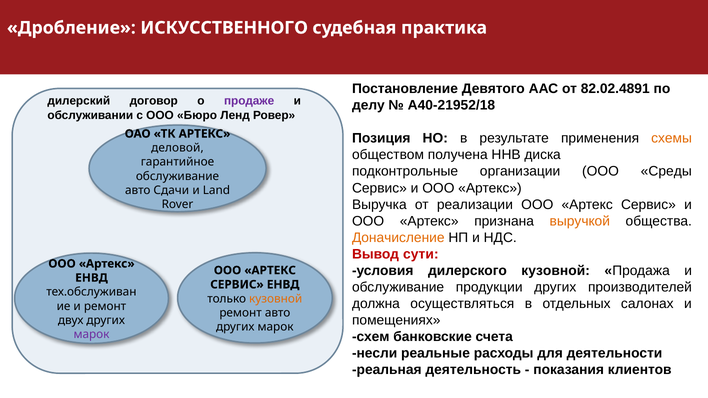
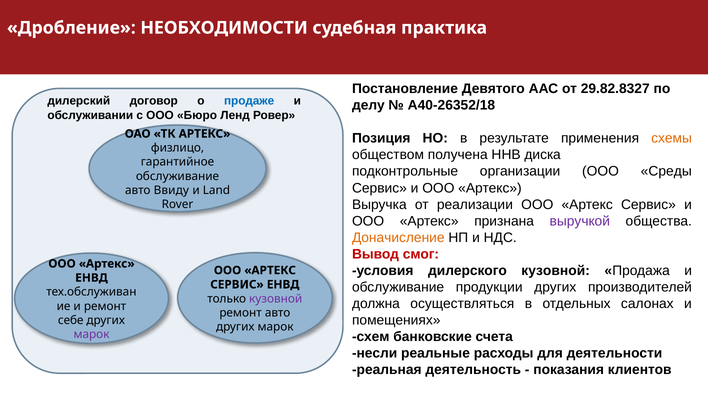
ИСКУССТВЕННОГО: ИСКУССТВЕННОГО -> НЕОБХОДИМОСТИ (224, 28)
82.02.4891: 82.02.4891 -> 29.82.8327 (615, 89)
продаже colour: purple -> blue (249, 101)
А40-21952/18: А40-21952/18 -> А40-26352/18 (451, 105)
деловой: деловой -> физлицо (178, 148)
Сдачи: Сдачи -> Ввиду (171, 191)
выручкой colour: orange -> purple (580, 221)
сути: сути -> смог (421, 254)
кузовной colour: orange -> purple (276, 299)
двух: двух -> себе (71, 321)
